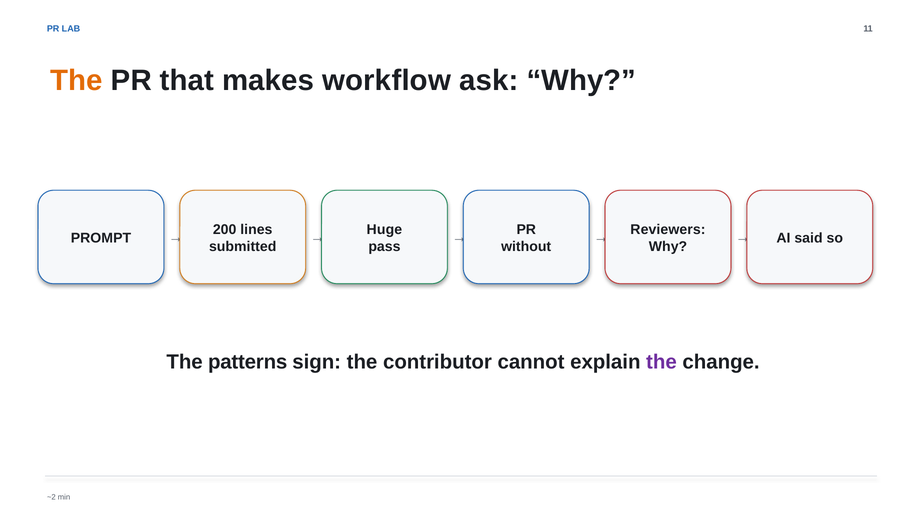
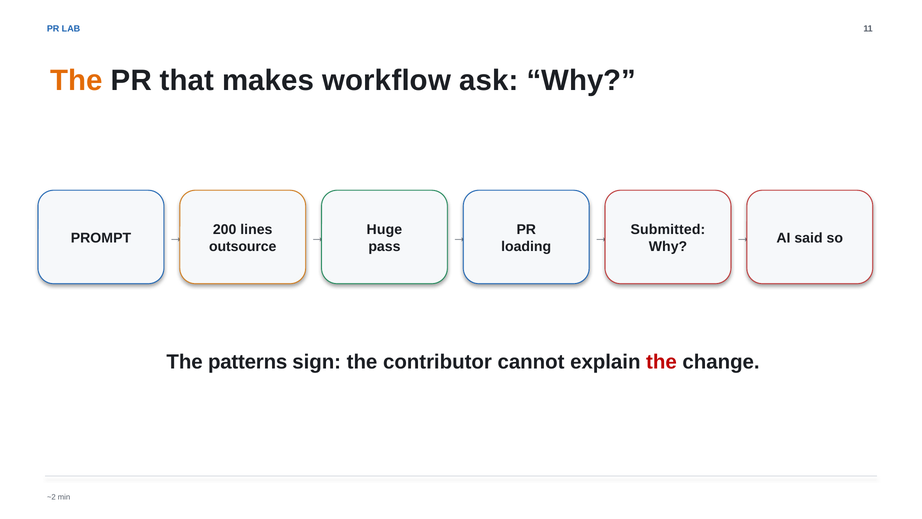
Reviewers: Reviewers -> Submitted (668, 229)
submitted: submitted -> outsource (243, 246)
without: without -> loading (526, 246)
the colour: purple -> red (661, 362)
